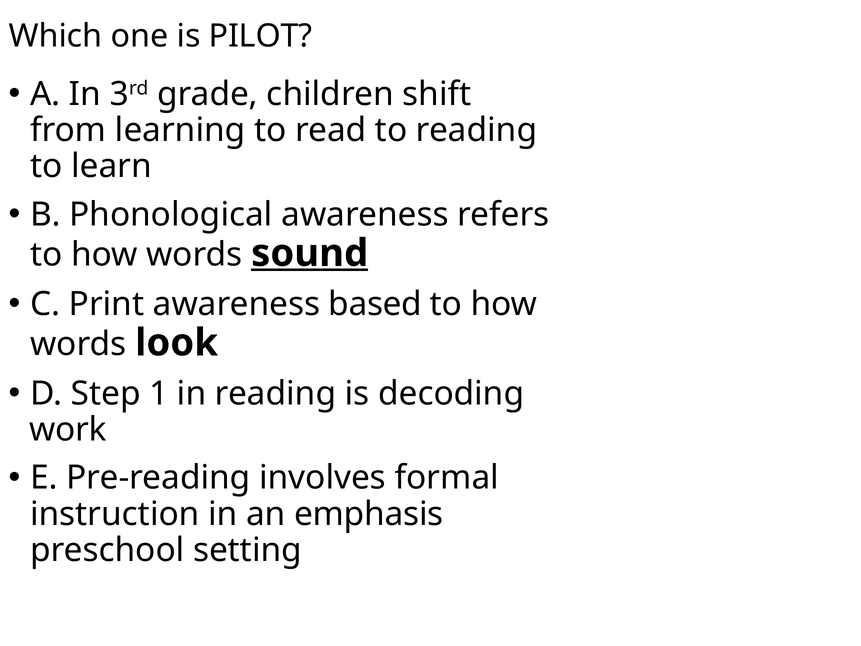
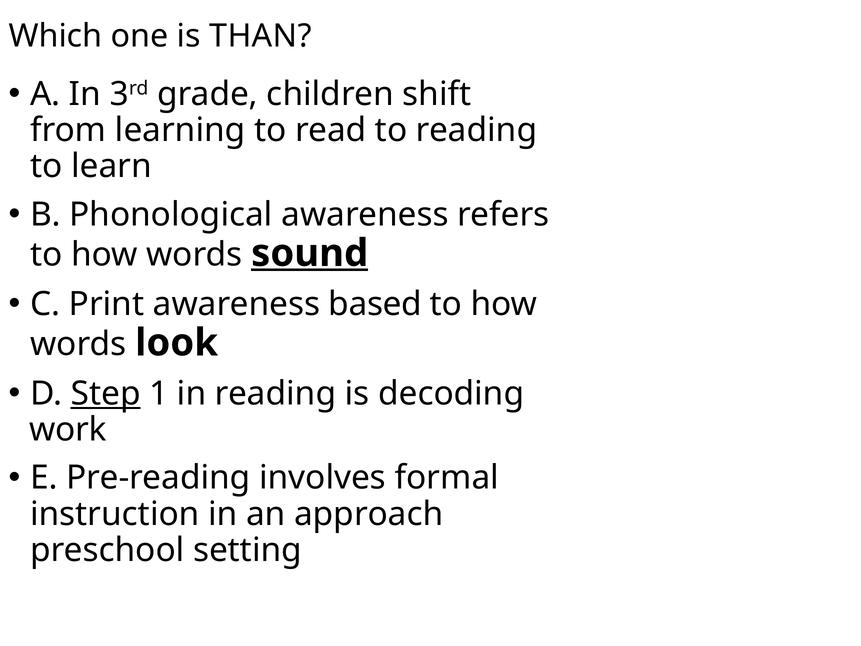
PILOT: PILOT -> THAN (260, 36)
Step underline: none -> present (106, 393)
emphasis: emphasis -> approach (369, 514)
